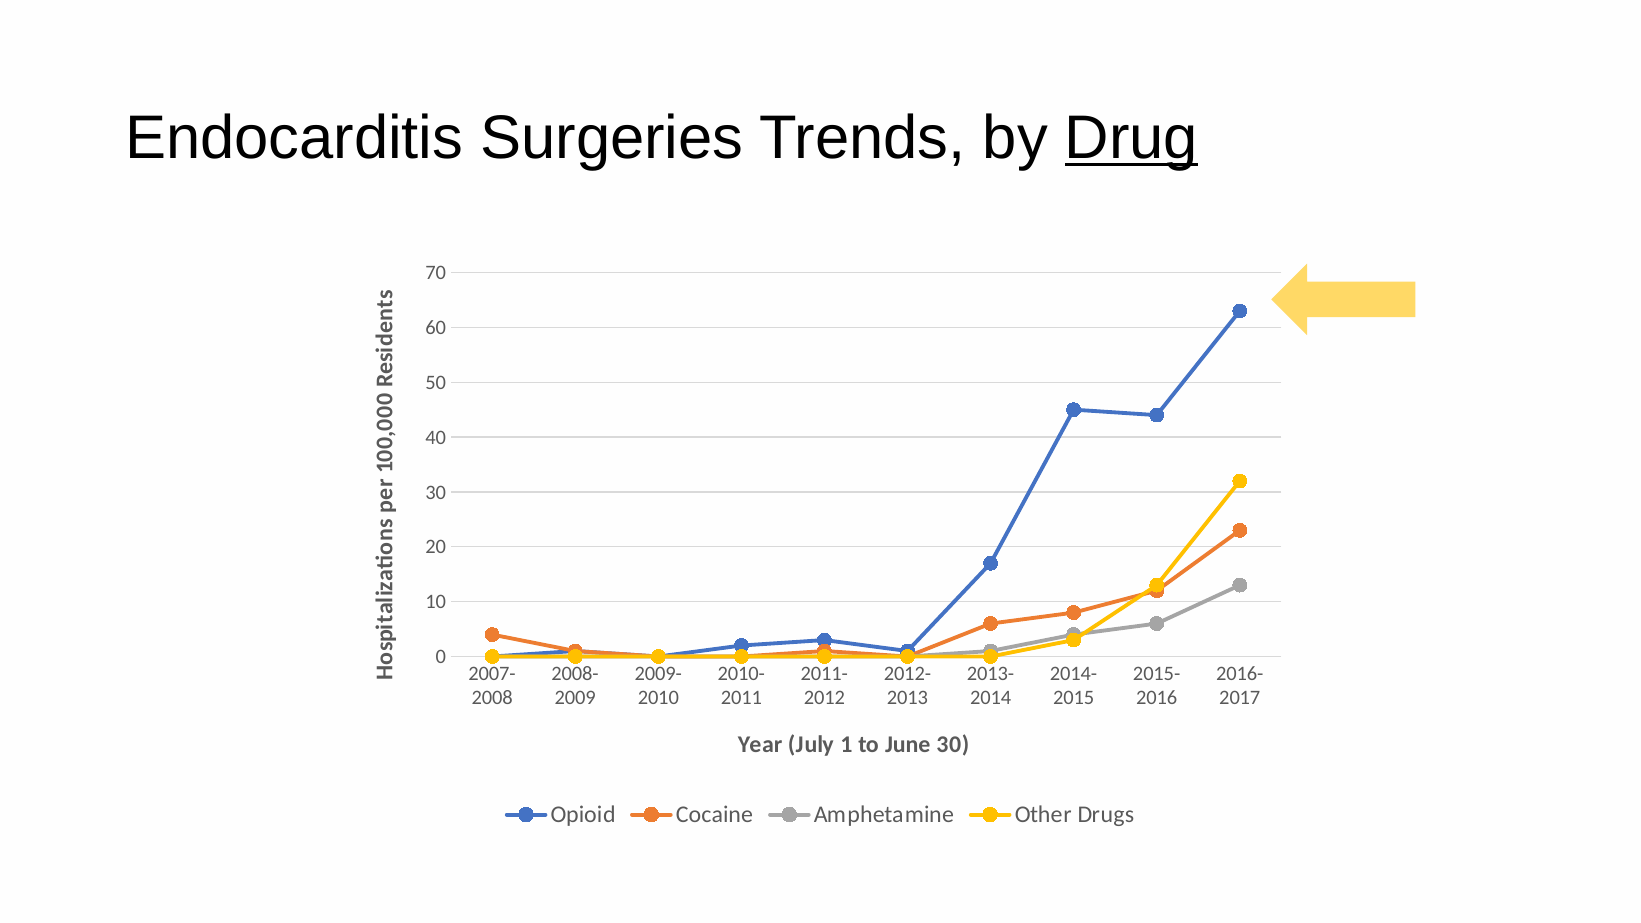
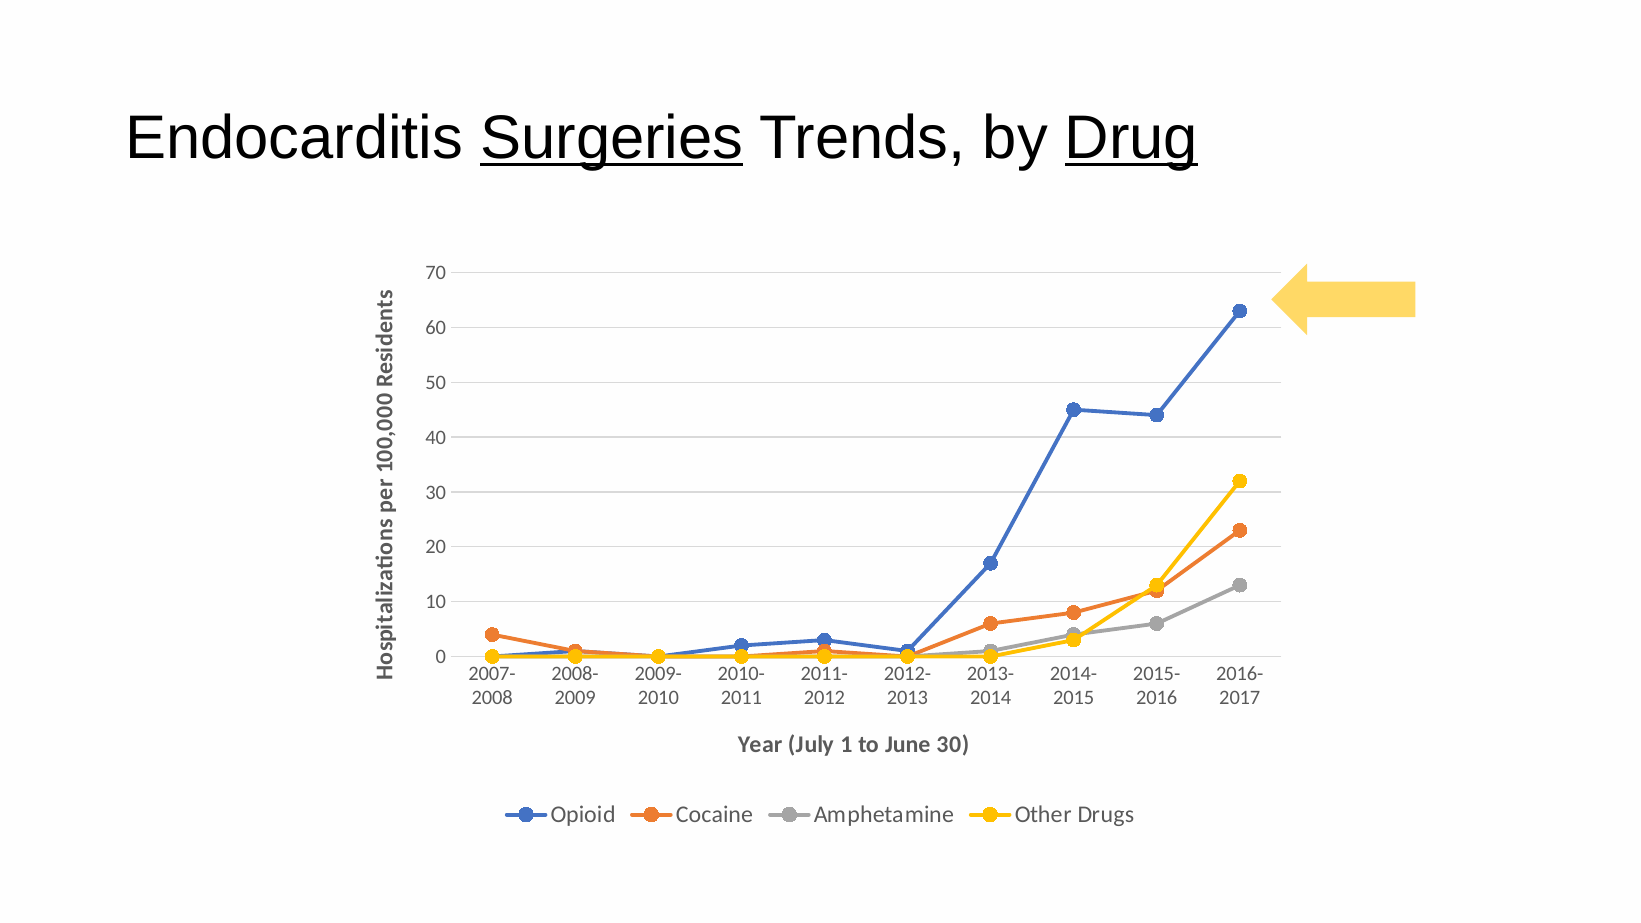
Surgeries underline: none -> present (612, 138)
